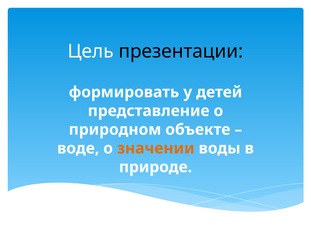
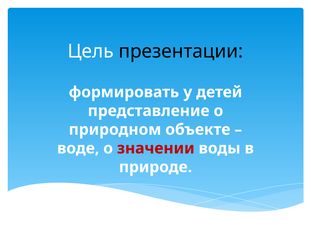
значении colour: orange -> red (156, 148)
